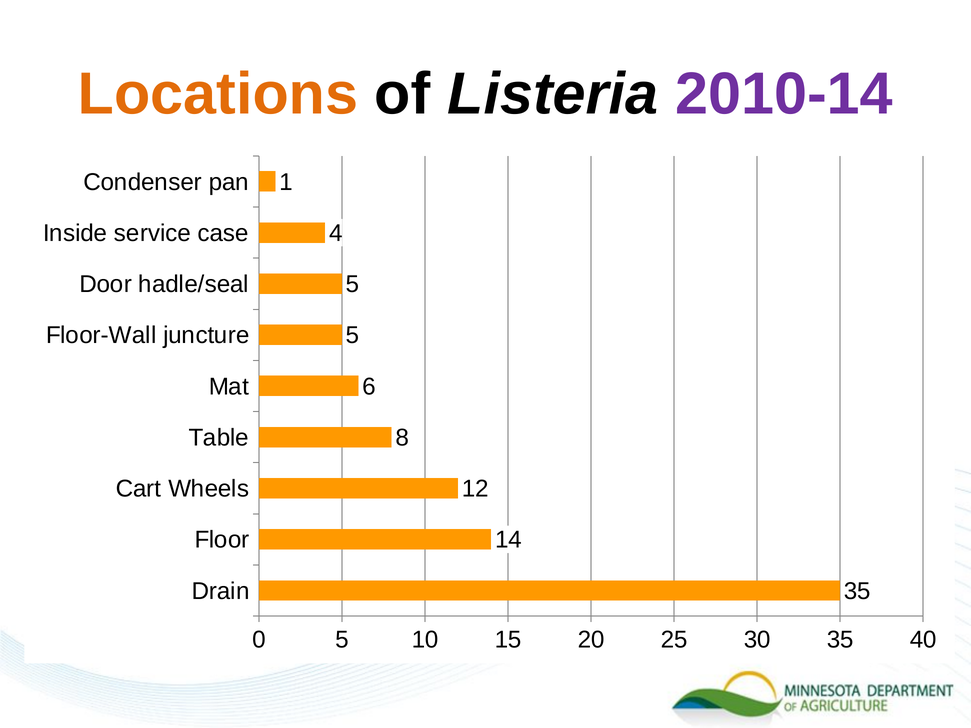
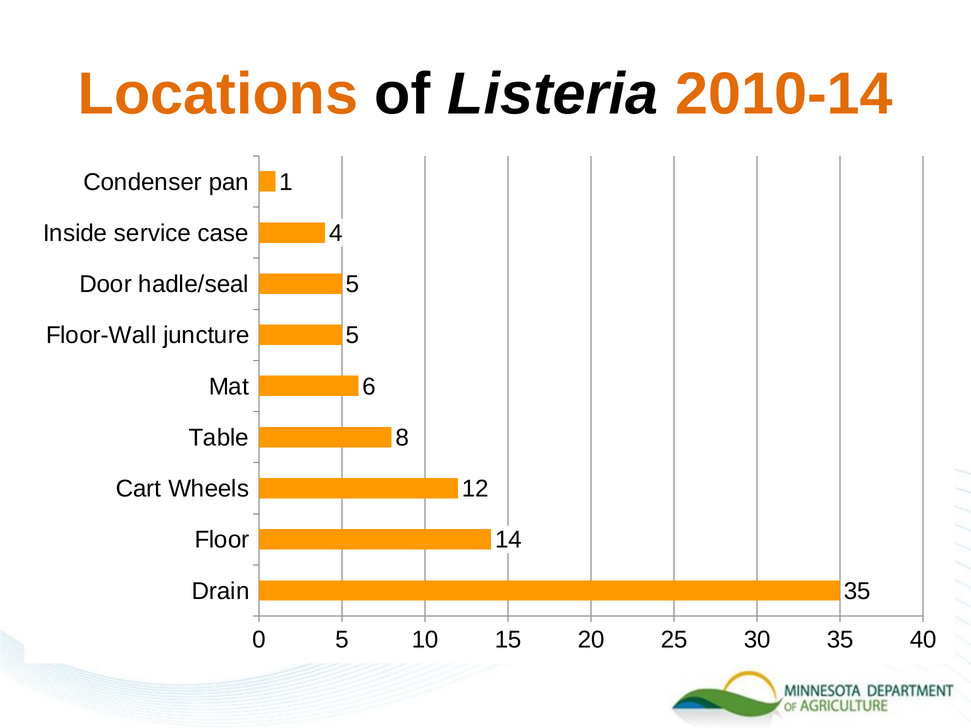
2010-14 colour: purple -> orange (784, 94)
